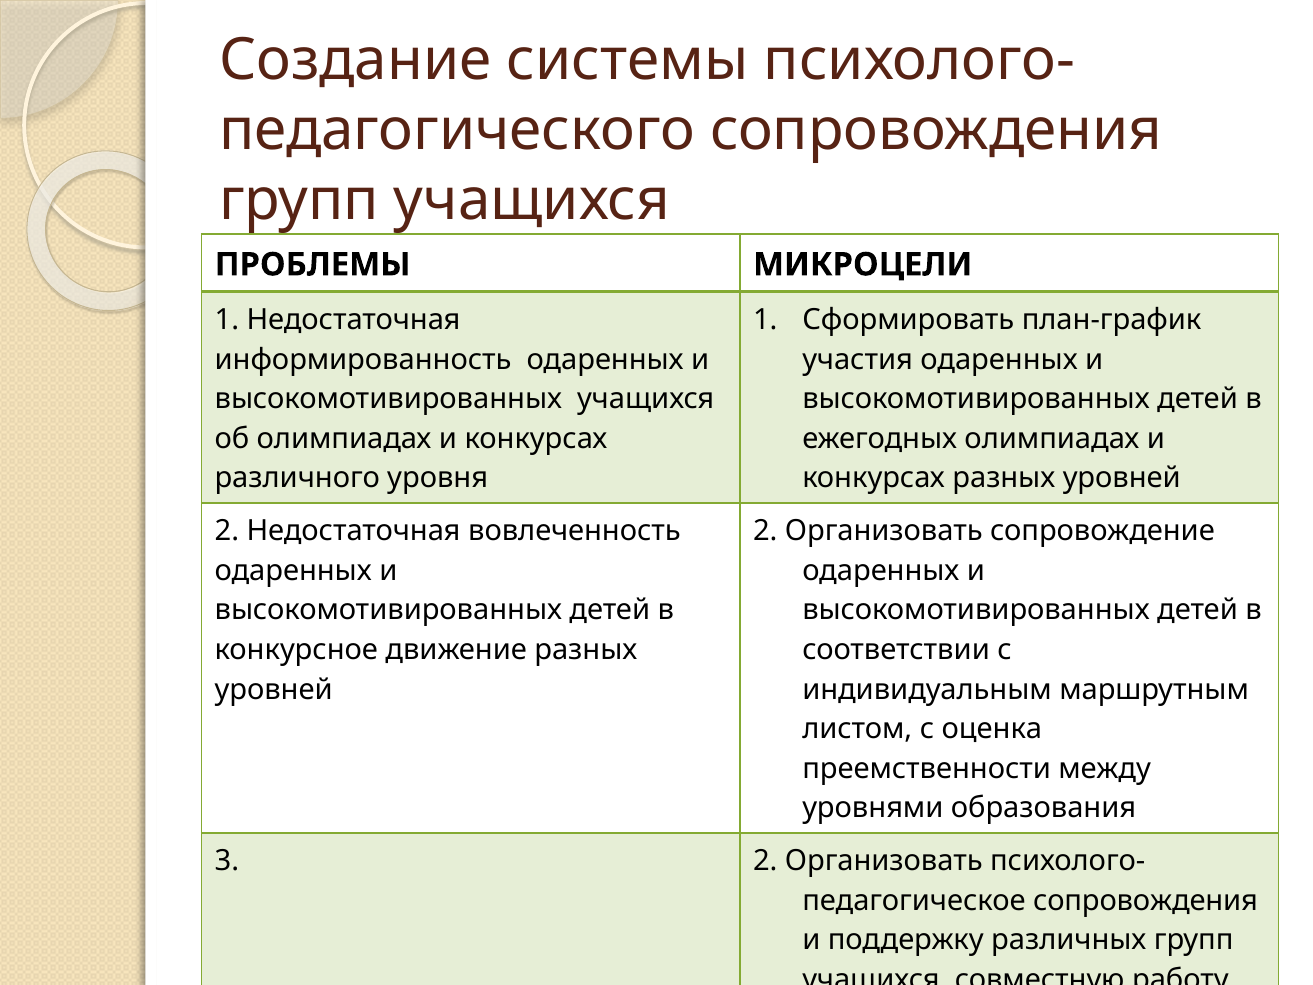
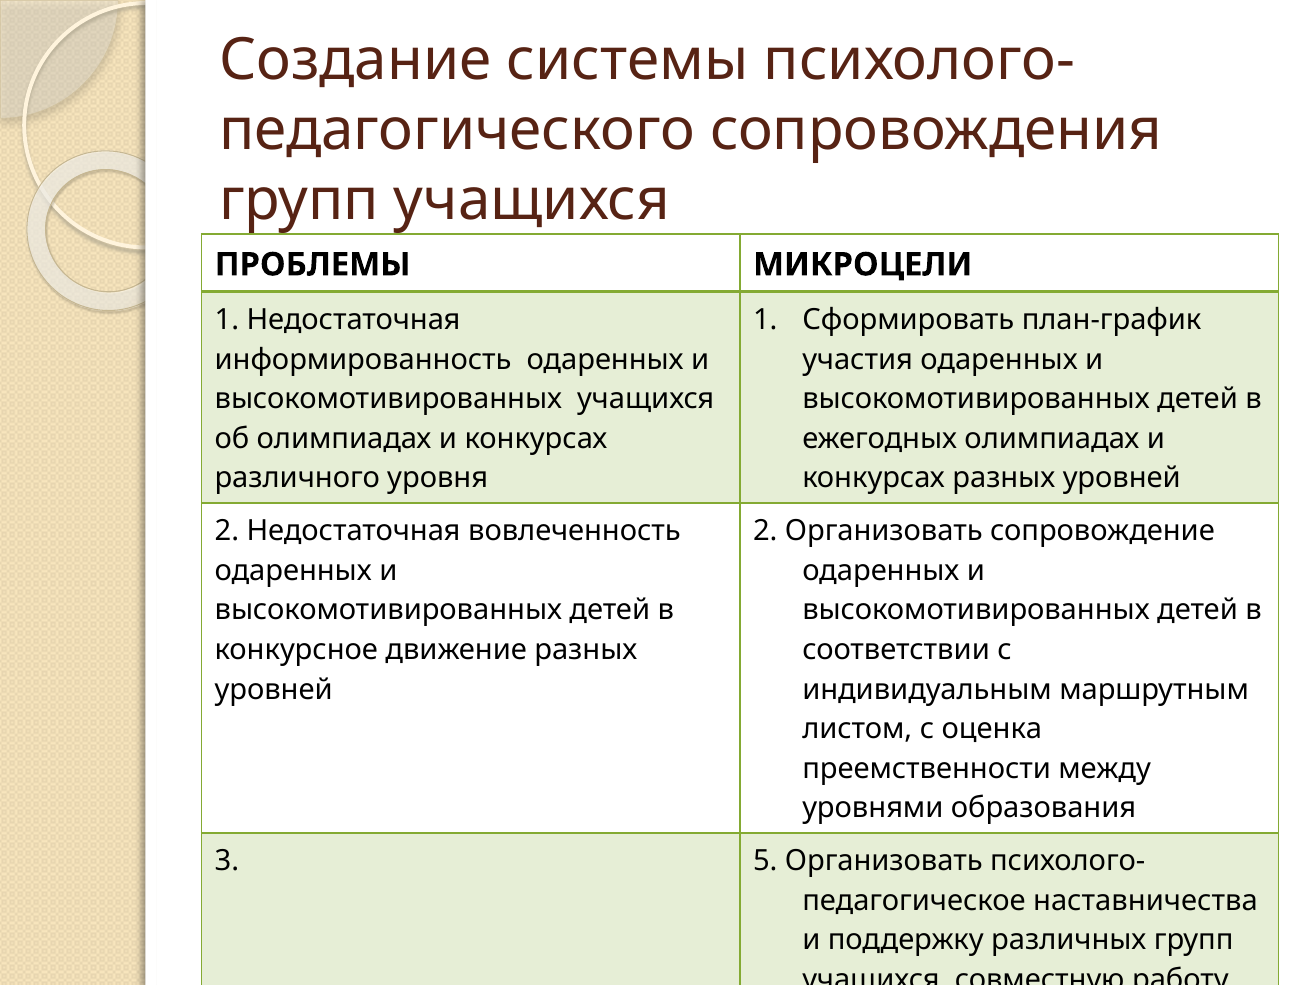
3 2: 2 -> 5 (765, 861)
сопровождения: сопровождения -> наставничества (1145, 900)
